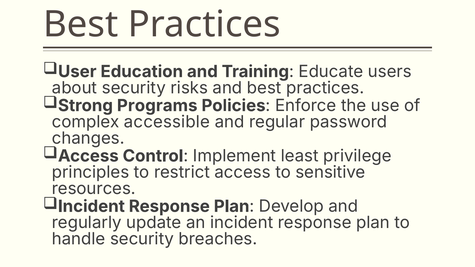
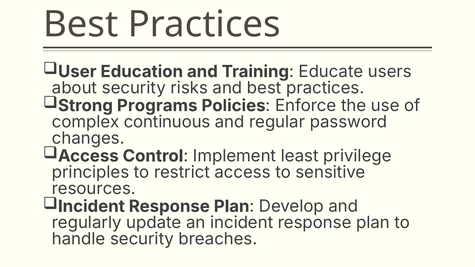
accessible: accessible -> continuous (167, 122)
